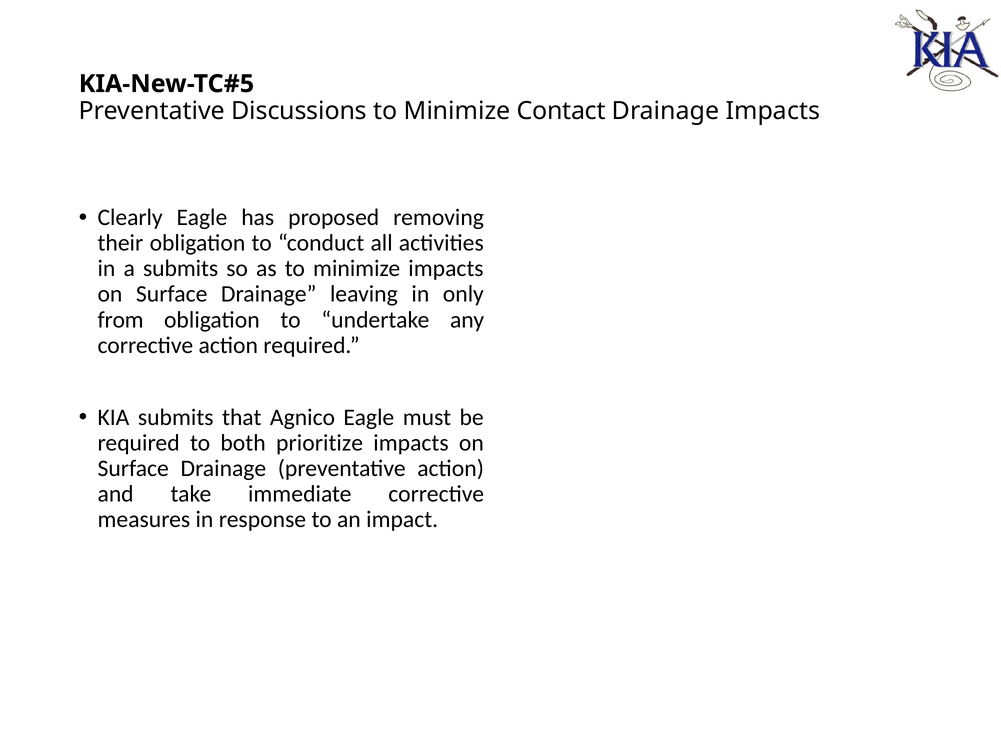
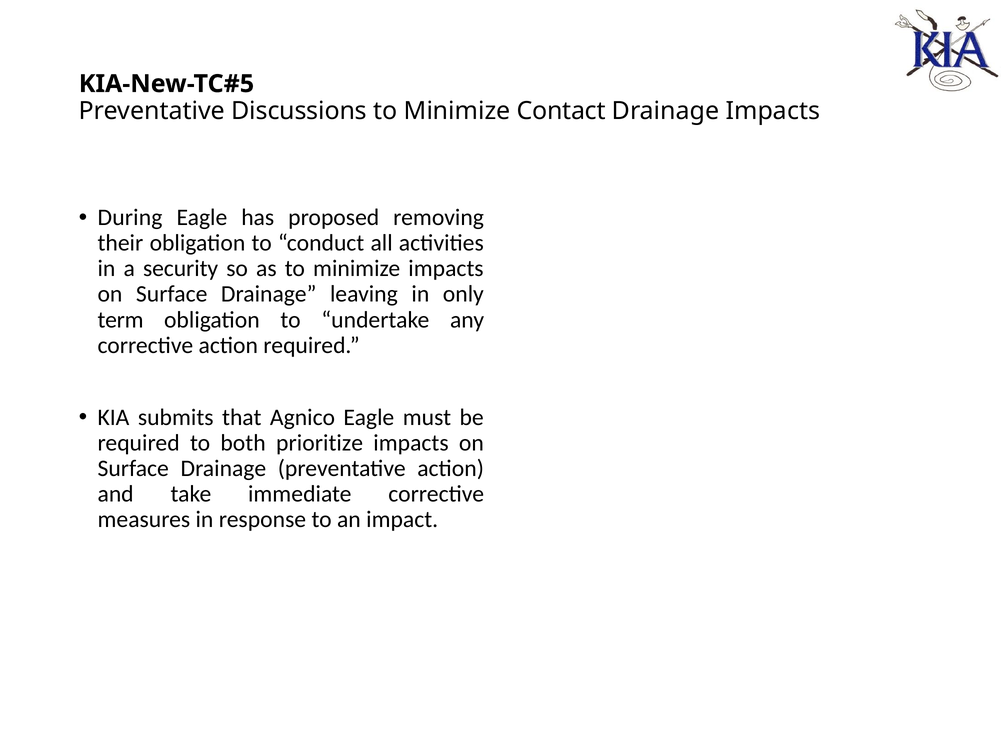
Clearly: Clearly -> During (130, 217)
a submits: submits -> security (181, 269)
from: from -> term (121, 320)
